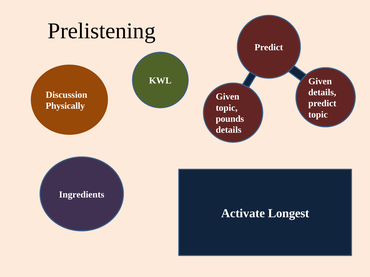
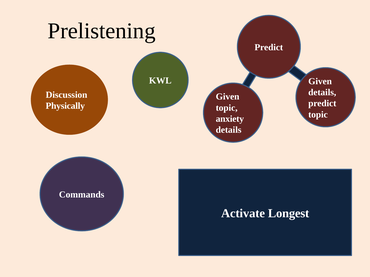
pounds: pounds -> anxiety (230, 119)
Ingredients: Ingredients -> Commands (82, 195)
